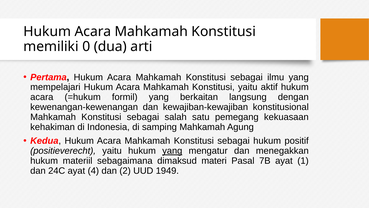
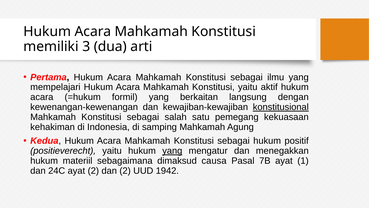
0: 0 -> 3 (86, 47)
konstitusional underline: none -> present (281, 107)
materi: materi -> causa (214, 161)
ayat 4: 4 -> 2 (93, 171)
1949: 1949 -> 1942 (167, 171)
